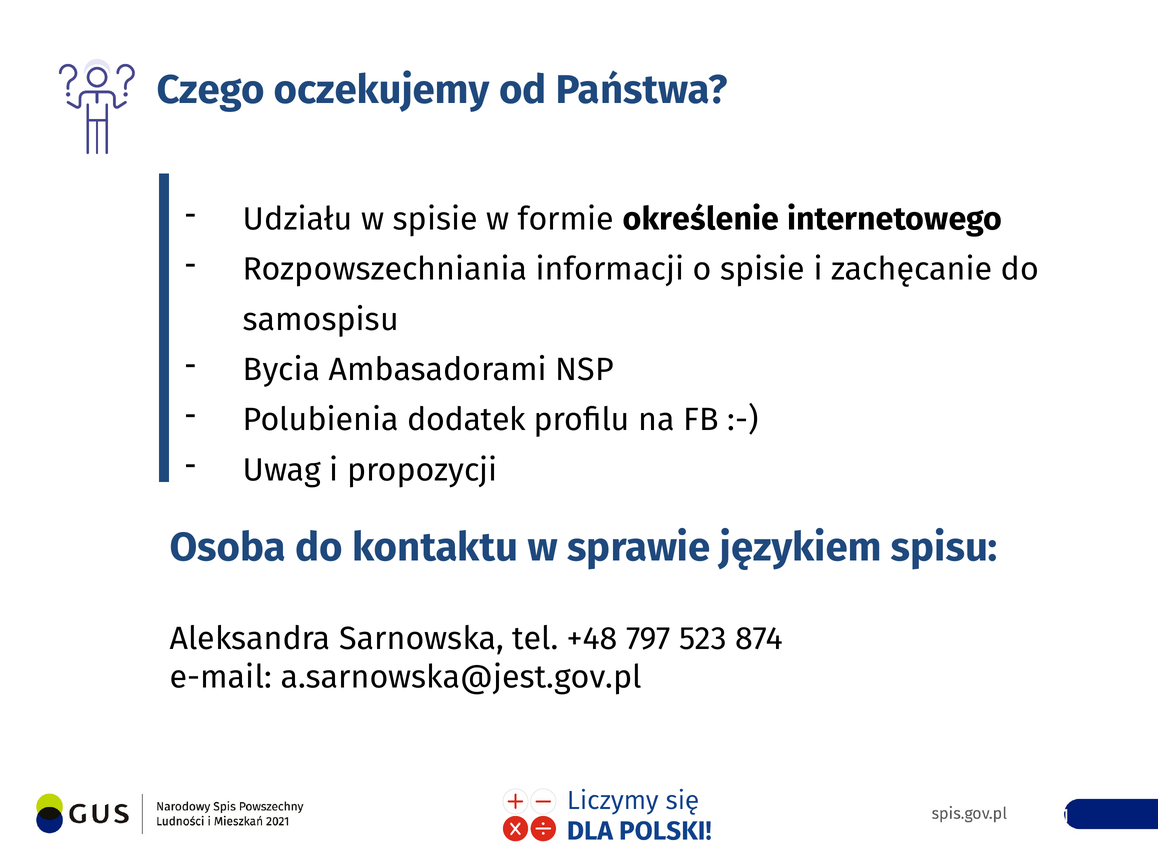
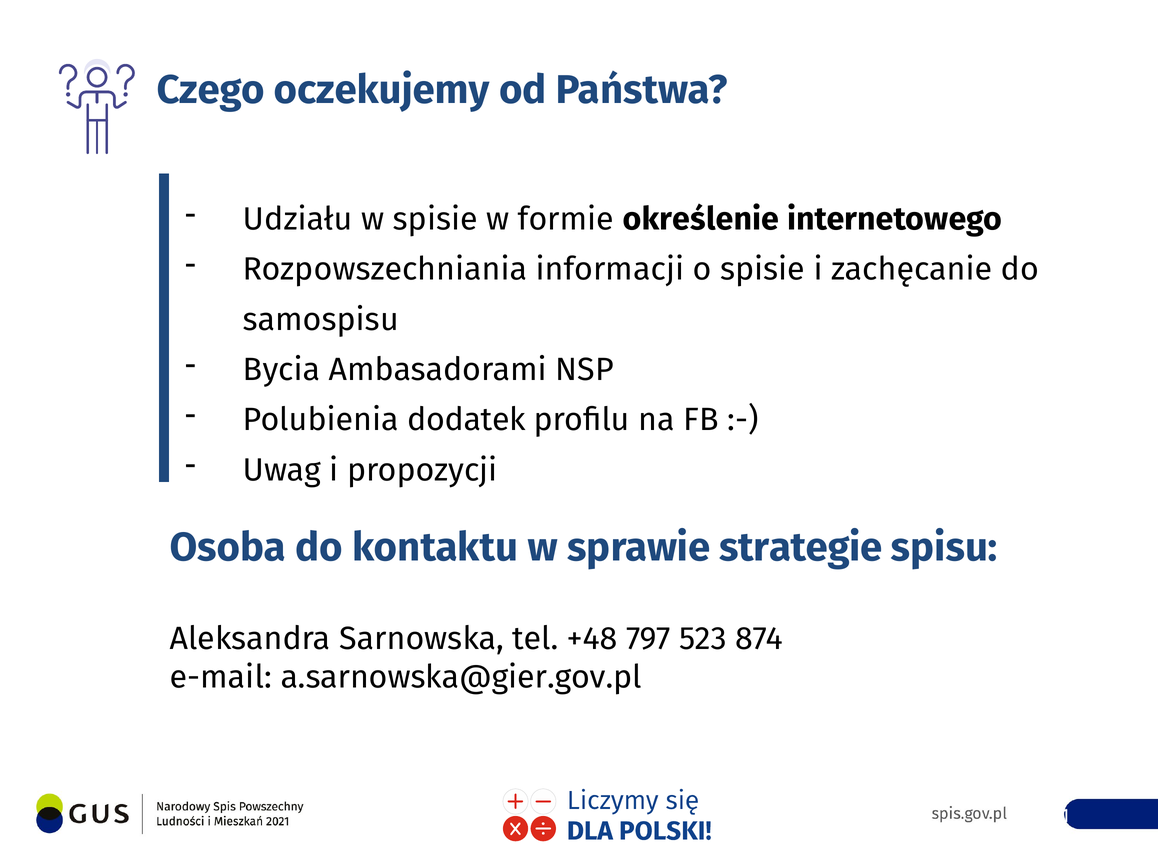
językiem: językiem -> strategie (801, 548)
a.sarnowska@jest.gov.pl: a.sarnowska@jest.gov.pl -> a.sarnowska@gier.gov.pl (461, 678)
